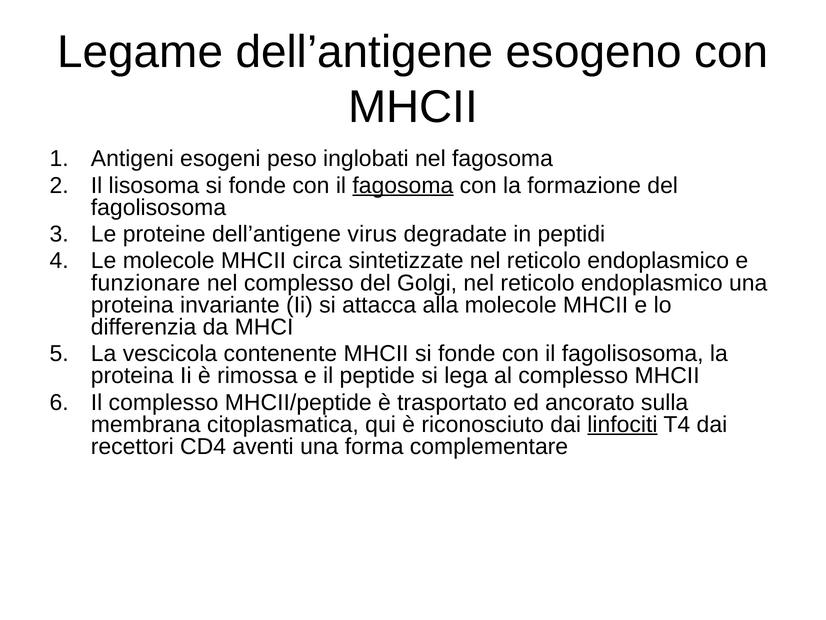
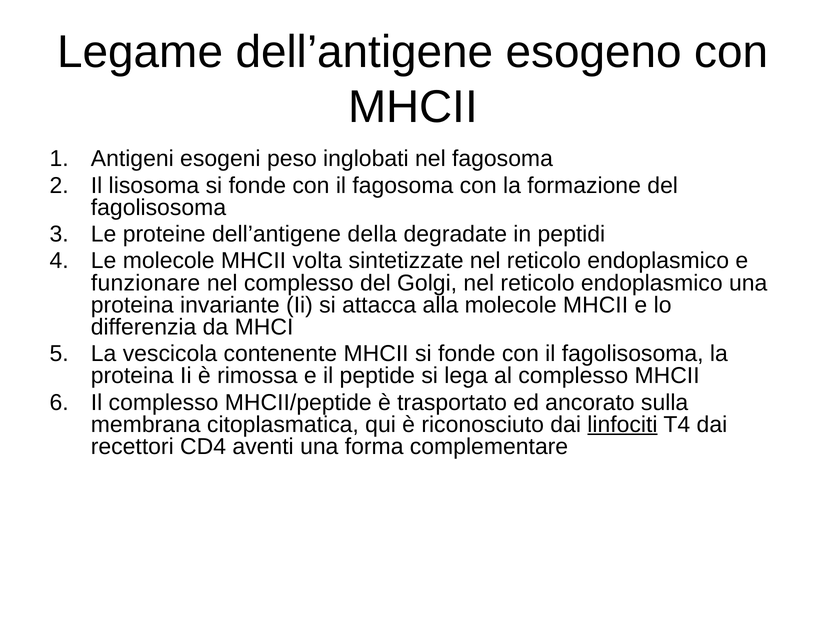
fagosoma underline: present -> none (403, 185)
virus: virus -> della (372, 234)
circa: circa -> volta (317, 261)
